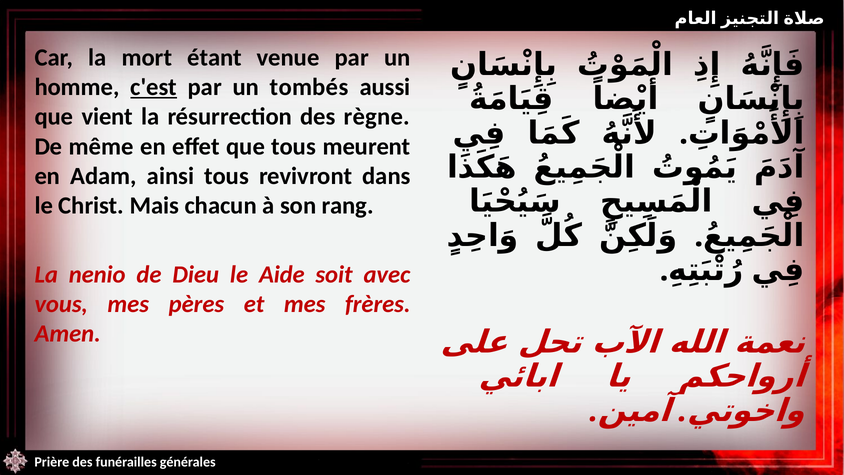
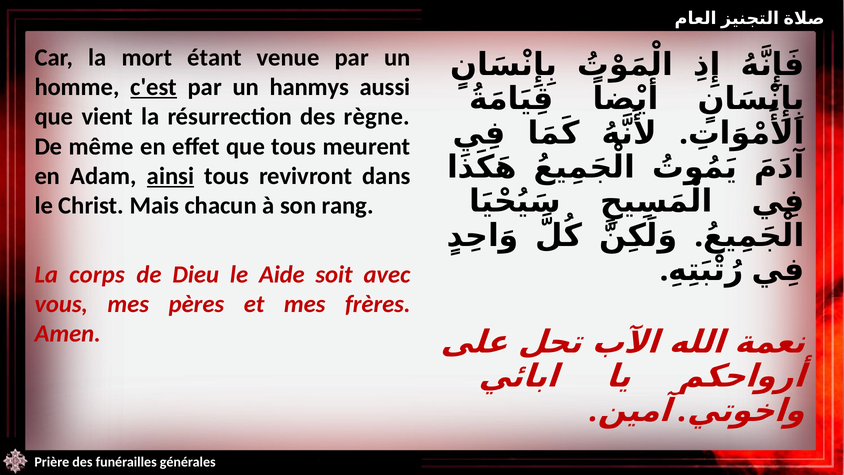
tombés: tombés -> hanmys (309, 87)
ainsi underline: none -> present (171, 176)
nenio: nenio -> corps (97, 274)
